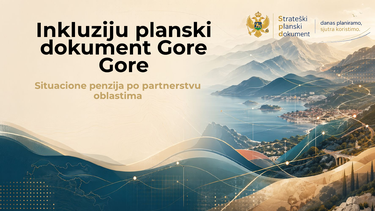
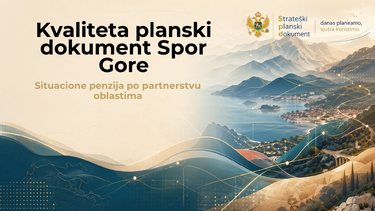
Inkluziju: Inkluziju -> Kvaliteta (82, 30)
dokument Gore: Gore -> Spor (182, 48)
